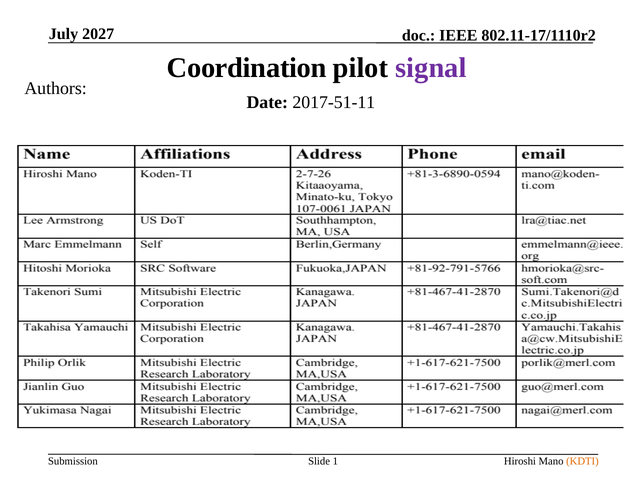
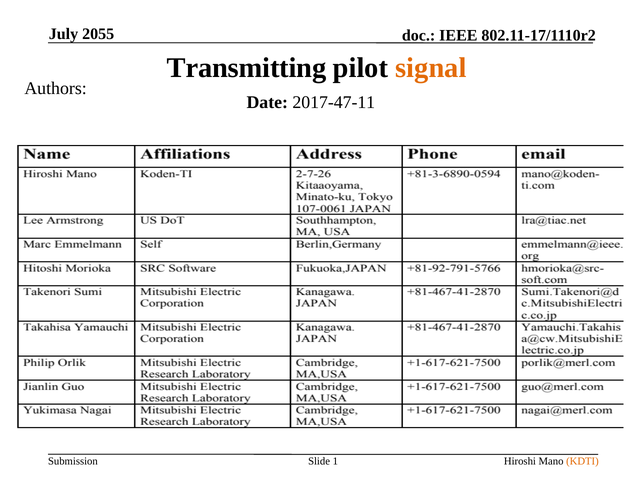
2027: 2027 -> 2055 (98, 34)
Coordination: Coordination -> Transmitting (247, 68)
signal colour: purple -> orange (431, 68)
2017-51-11: 2017-51-11 -> 2017-47-11 (334, 102)
